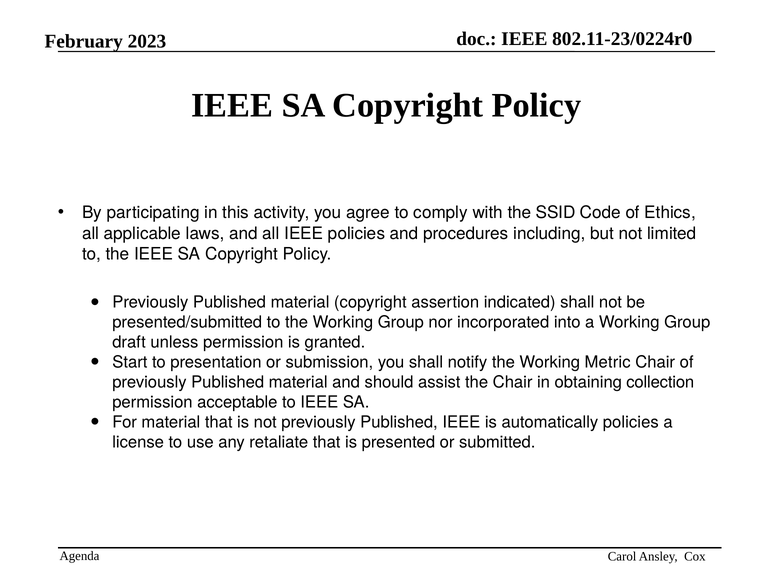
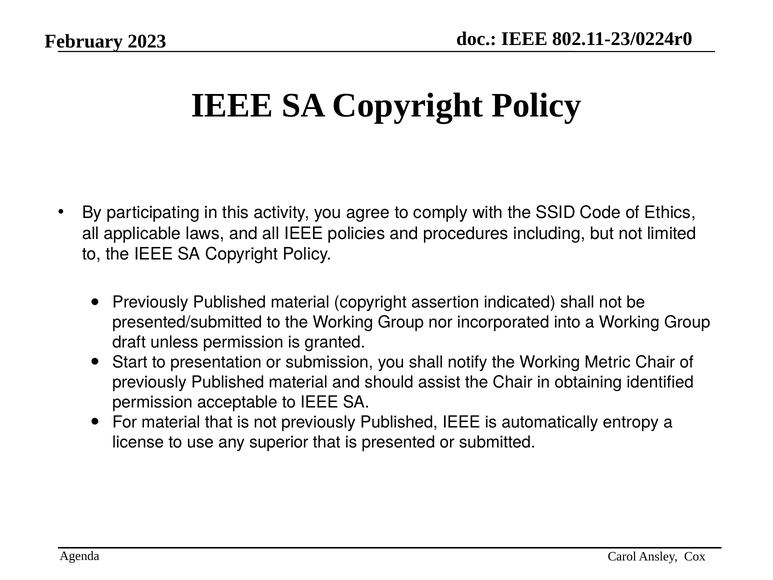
collection: collection -> identified (660, 382)
automatically policies: policies -> entropy (631, 422)
retaliate: retaliate -> superior (279, 442)
